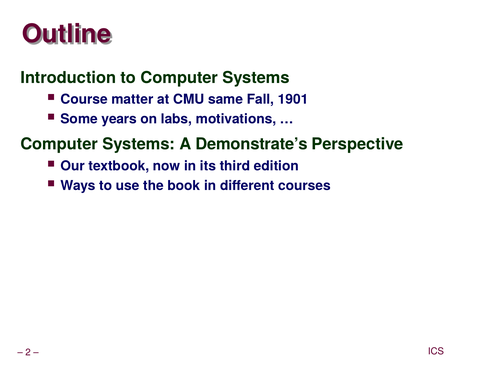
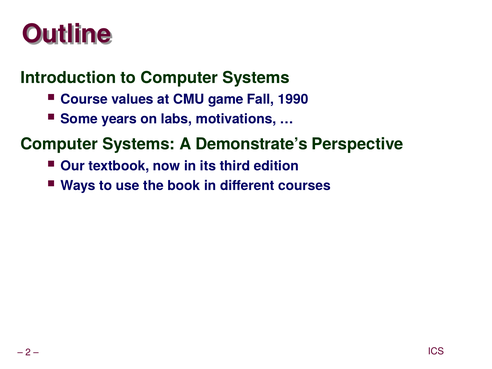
matter: matter -> values (132, 99)
same: same -> game (226, 99)
1901: 1901 -> 1990 (293, 99)
